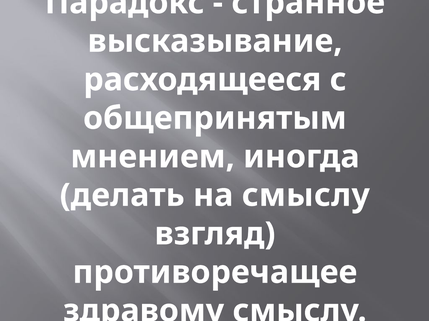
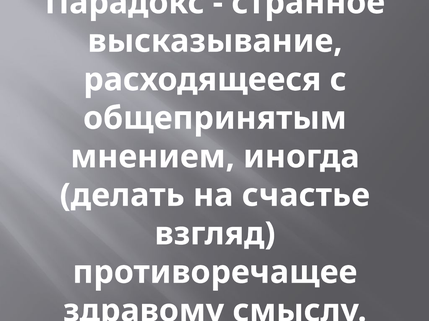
на смыслу: смыслу -> счастье (306, 196)
